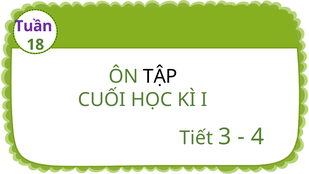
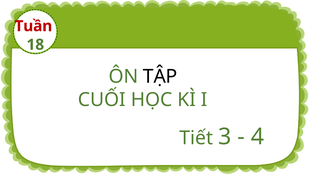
Tuần colour: purple -> red (33, 26)
